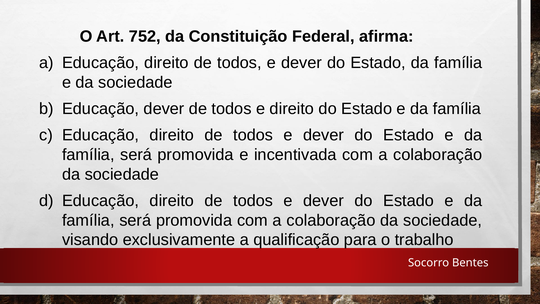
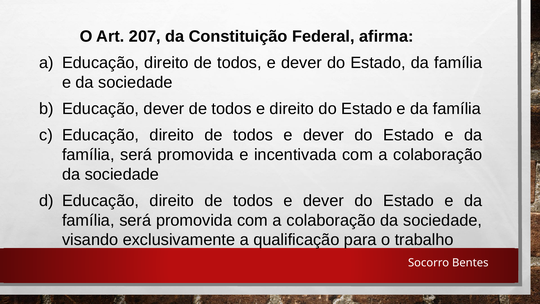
752: 752 -> 207 (145, 36)
